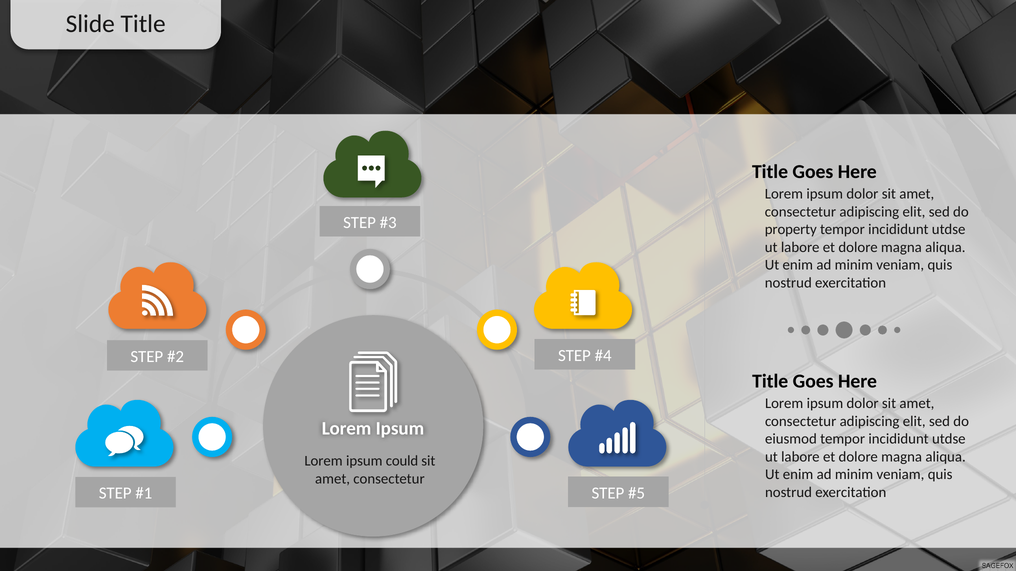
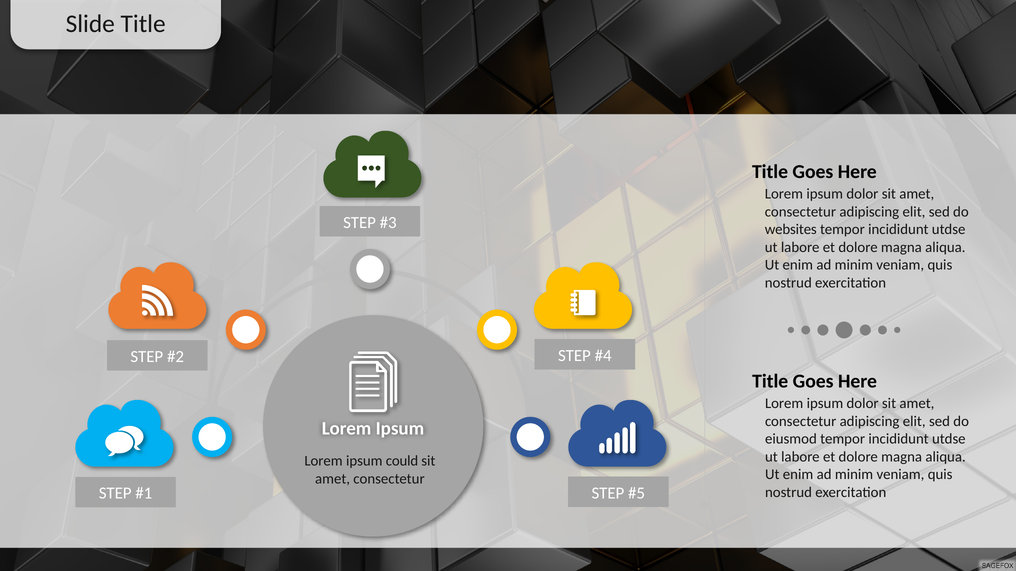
property: property -> websites (791, 230)
